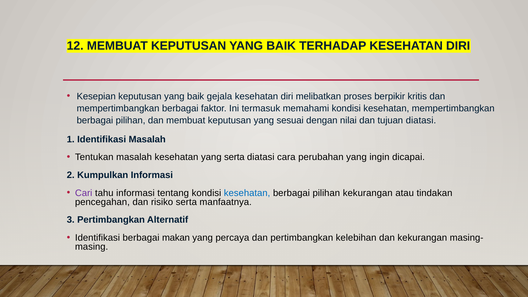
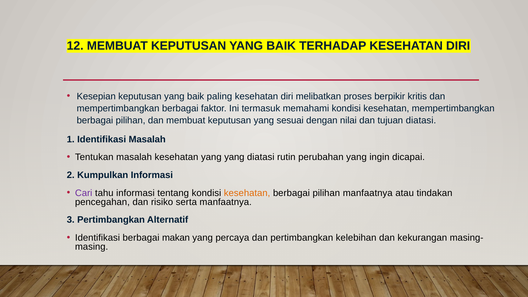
gejala: gejala -> paling (219, 96)
yang serta: serta -> yang (234, 157)
cara: cara -> rutin (286, 157)
kesehatan colour: blue -> orange (247, 193)
pilihan kekurangan: kekurangan -> manfaatnya (368, 193)
